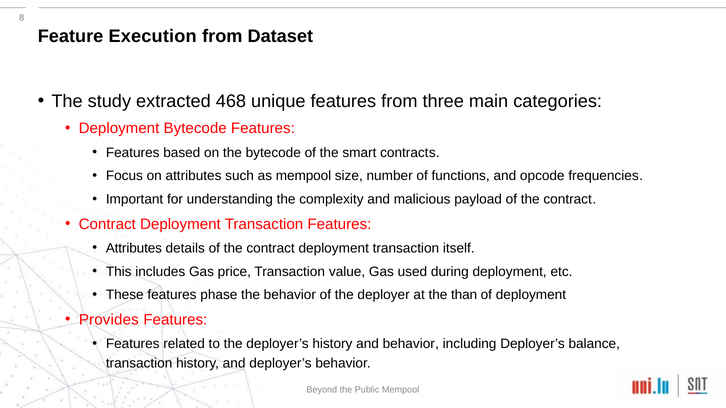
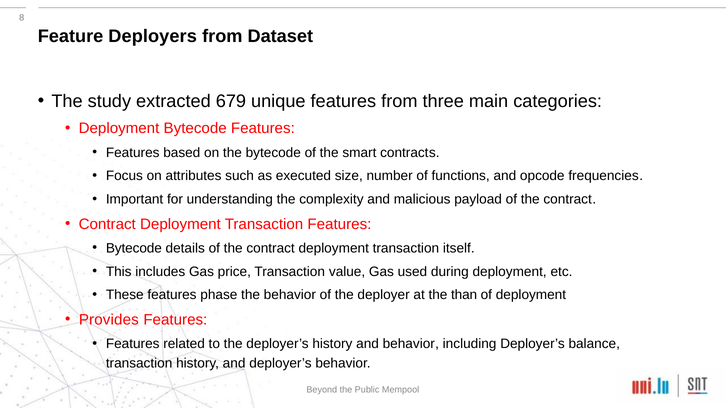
Execution: Execution -> Deployers (153, 36)
468: 468 -> 679 (231, 101)
as mempool: mempool -> executed (303, 176)
Attributes: Attributes -> Bytecode (134, 248)
